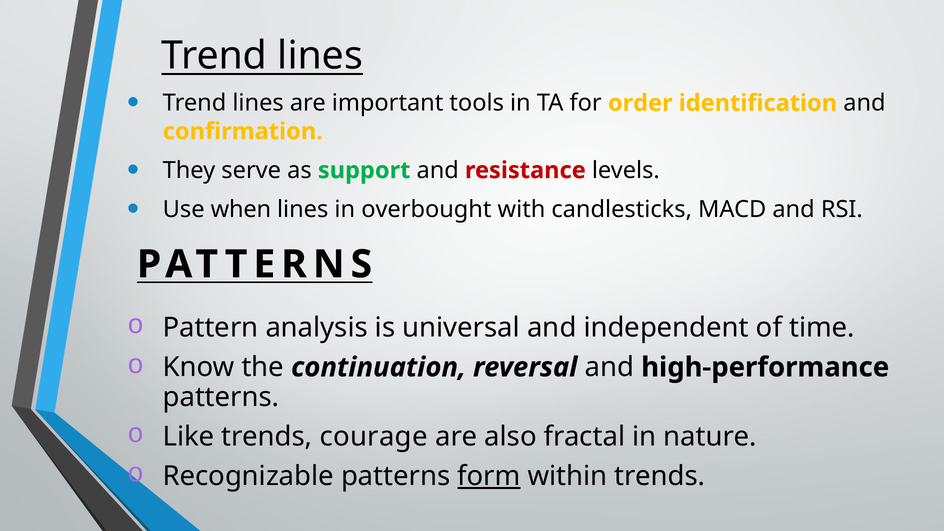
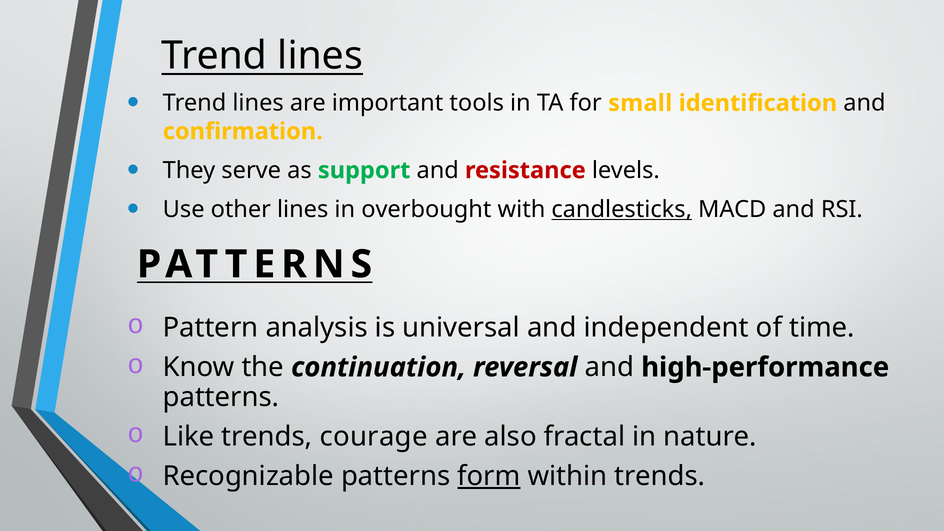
order: order -> small (640, 103)
when: when -> other (241, 209)
candlesticks underline: none -> present (622, 209)
